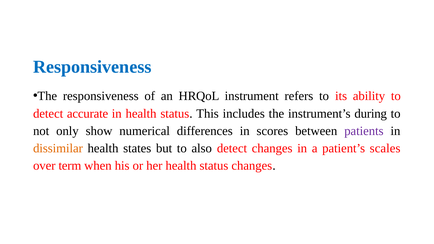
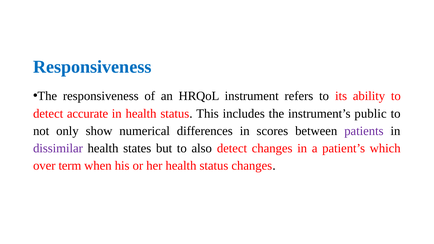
during: during -> public (371, 114)
dissimilar colour: orange -> purple (58, 148)
scales: scales -> which (385, 148)
